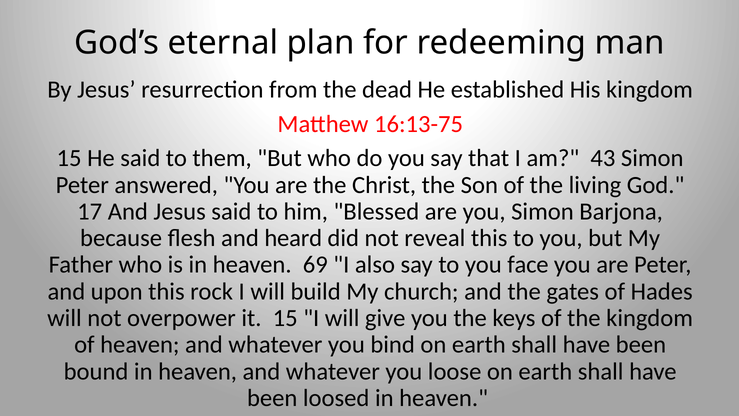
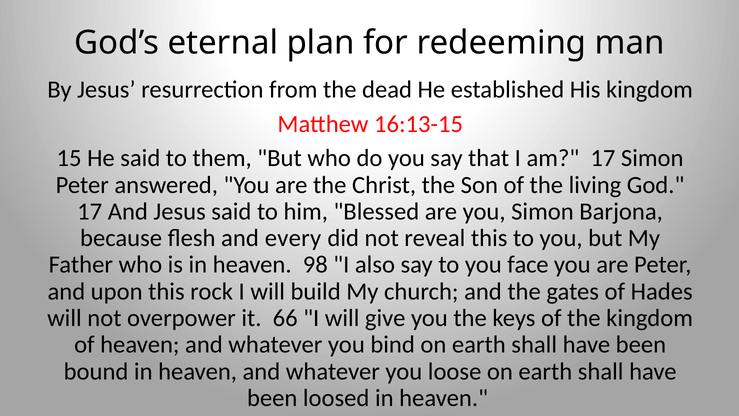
16:13-75: 16:13-75 -> 16:13-15 (419, 124)
am 43: 43 -> 17 (603, 158)
heard: heard -> every (293, 238)
69: 69 -> 98 (315, 265)
it 15: 15 -> 66 (285, 318)
